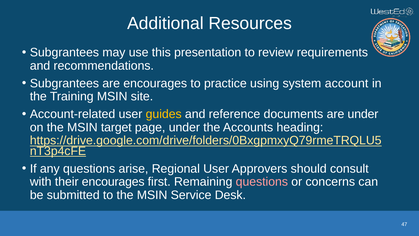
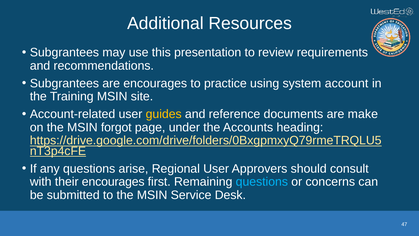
are under: under -> make (363, 114)
target: target -> forgot (116, 127)
questions colour: pink -> light blue (262, 182)
